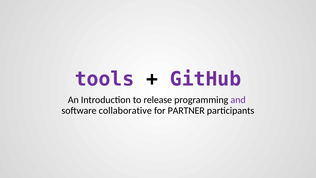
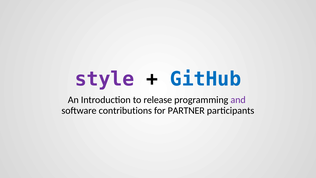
tools: tools -> style (105, 79)
GitHub colour: purple -> blue (206, 79)
collaborative: collaborative -> contributions (125, 110)
